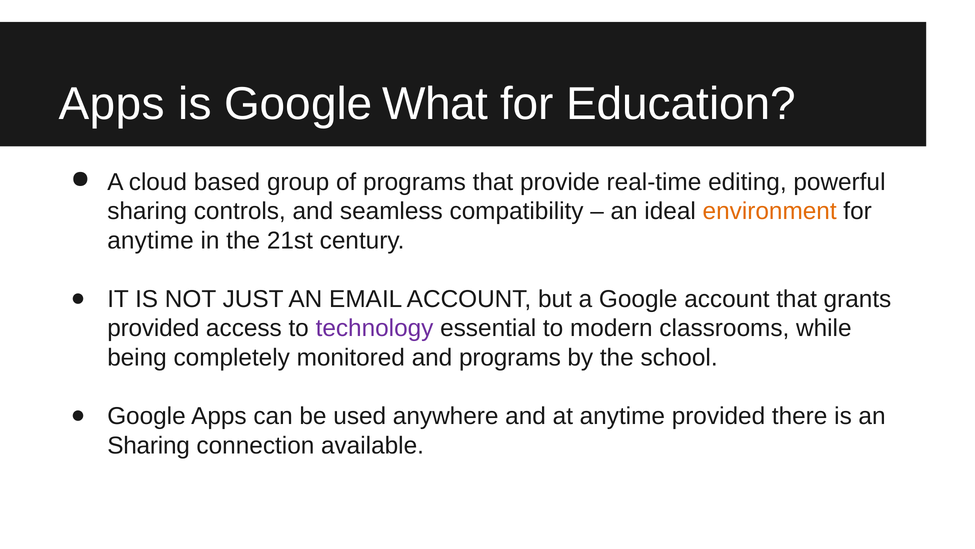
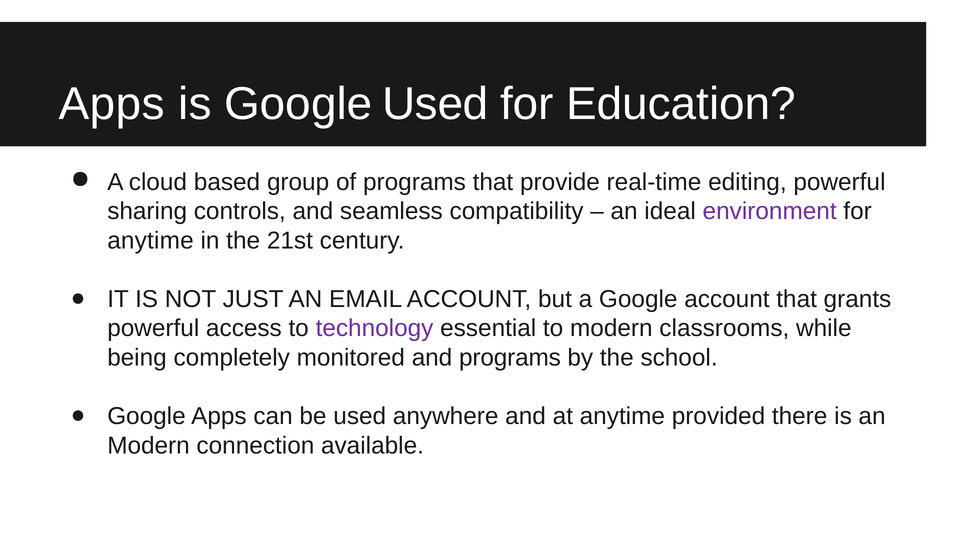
Google What: What -> Used (435, 104)
environment colour: orange -> purple (770, 211)
provided: provided -> powerful (153, 328)
Sharing: Sharing -> Modern (148, 445)
